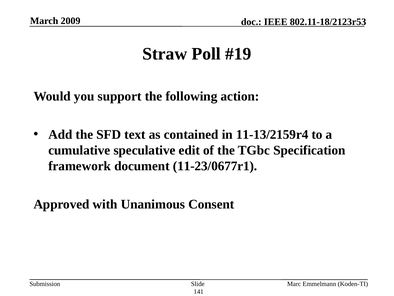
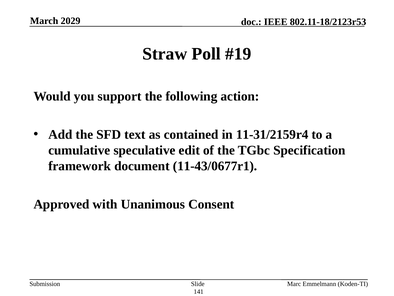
2009: 2009 -> 2029 (71, 21)
11-13/2159r4: 11-13/2159r4 -> 11-31/2159r4 (272, 134)
11-23/0677r1: 11-23/0677r1 -> 11-43/0677r1 (215, 166)
